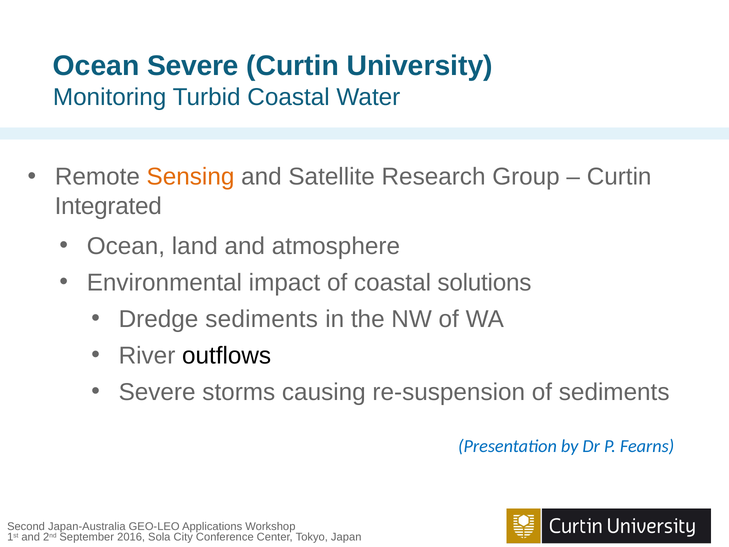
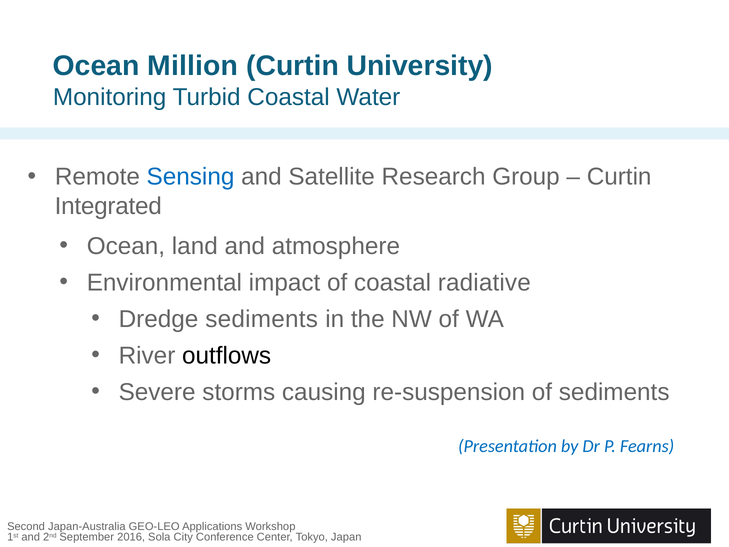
Ocean Severe: Severe -> Million (193, 66)
Sensing colour: orange -> blue (191, 177)
solutions: solutions -> radiative (484, 283)
